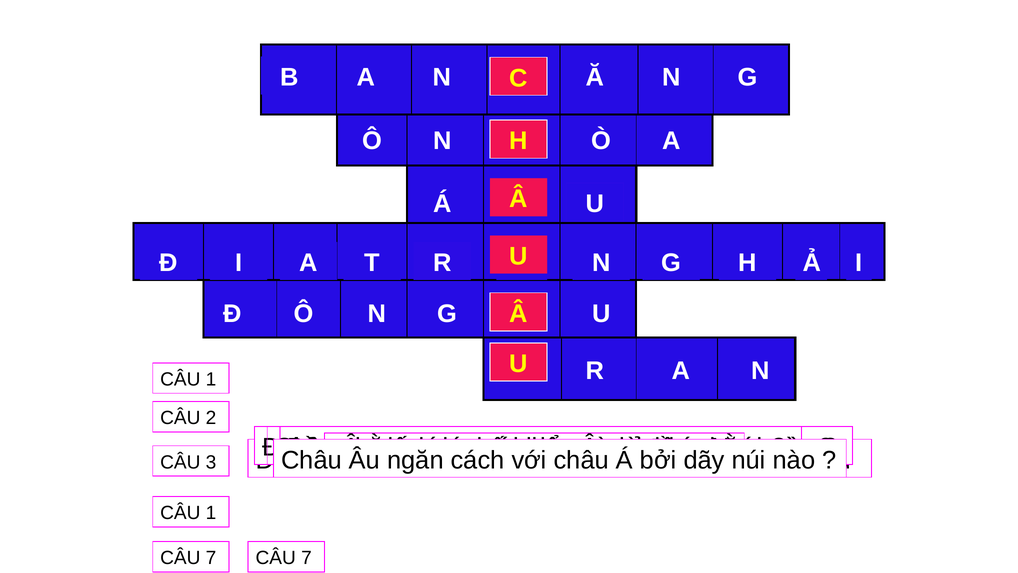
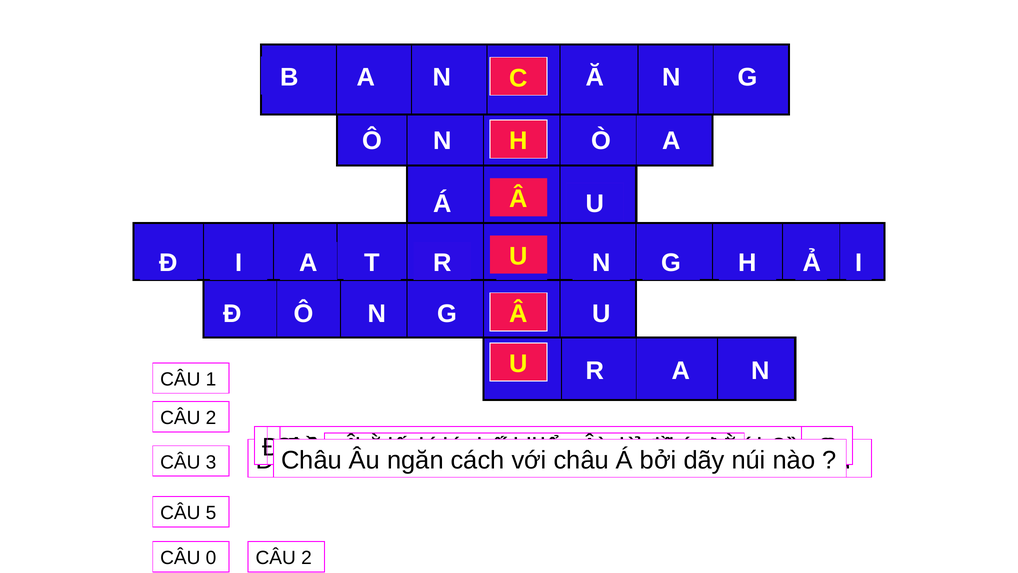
1: 1 -> 5 (211, 513)
7: 7 -> 0 (211, 558)
7: 7 -> 2 (306, 558)
